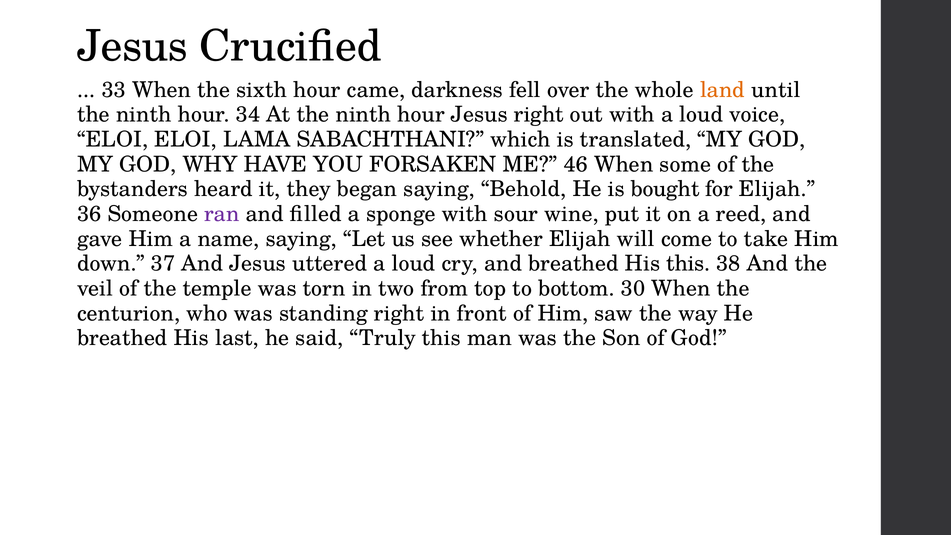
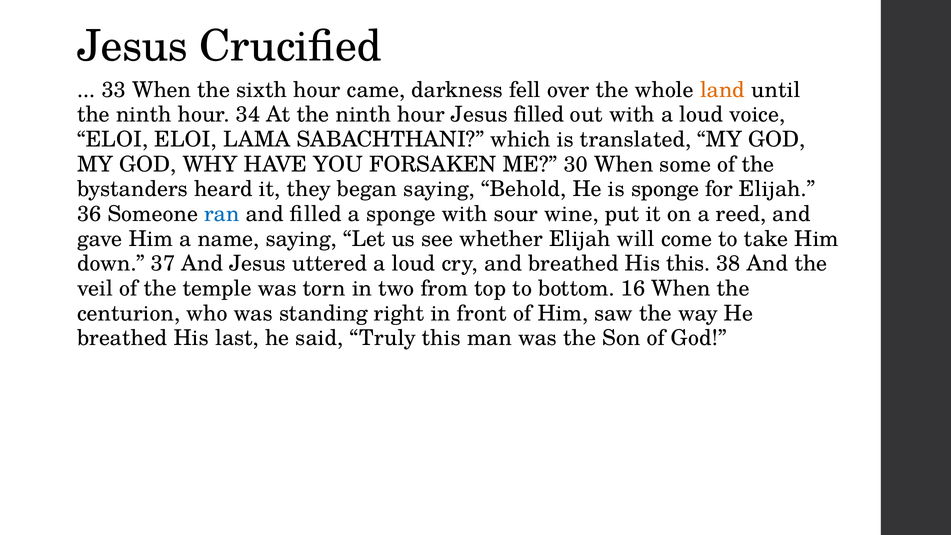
Jesus right: right -> filled (539, 115)
46: 46 -> 30 (576, 164)
is bought: bought -> sponge (665, 189)
ran colour: purple -> blue (222, 214)
30: 30 -> 16 (633, 289)
